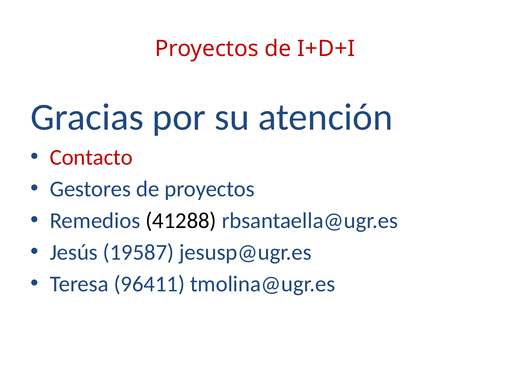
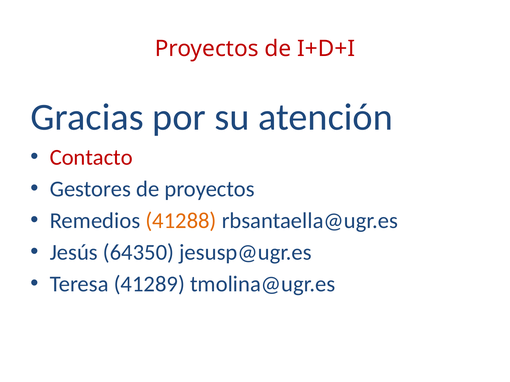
41288 colour: black -> orange (181, 221)
19587: 19587 -> 64350 (139, 253)
96411: 96411 -> 41289 (149, 284)
